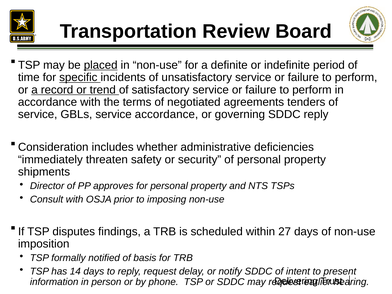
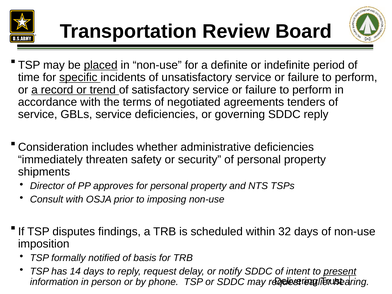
service accordance: accordance -> deficiencies (167, 114)
27: 27 -> 32 (285, 231)
present underline: none -> present (340, 271)
